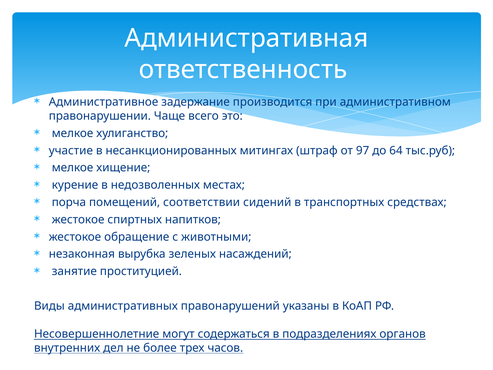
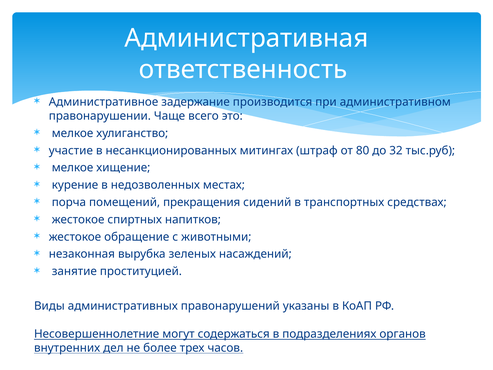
97: 97 -> 80 (363, 150)
64: 64 -> 32 (396, 150)
соответствии: соответствии -> прекращения (202, 202)
